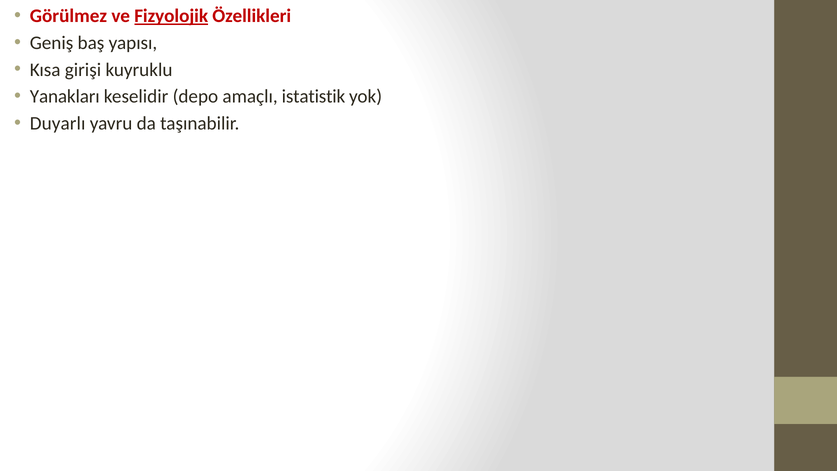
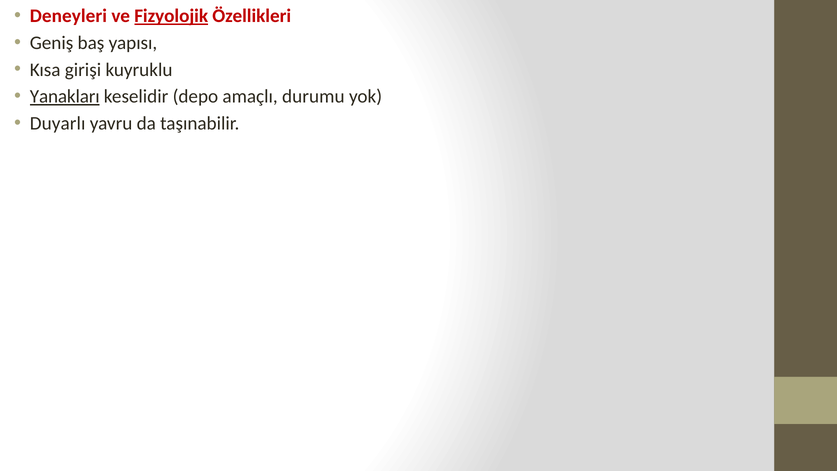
Görülmez: Görülmez -> Deneyleri (68, 16)
Yanakları underline: none -> present (65, 97)
istatistik: istatistik -> durumu (313, 97)
